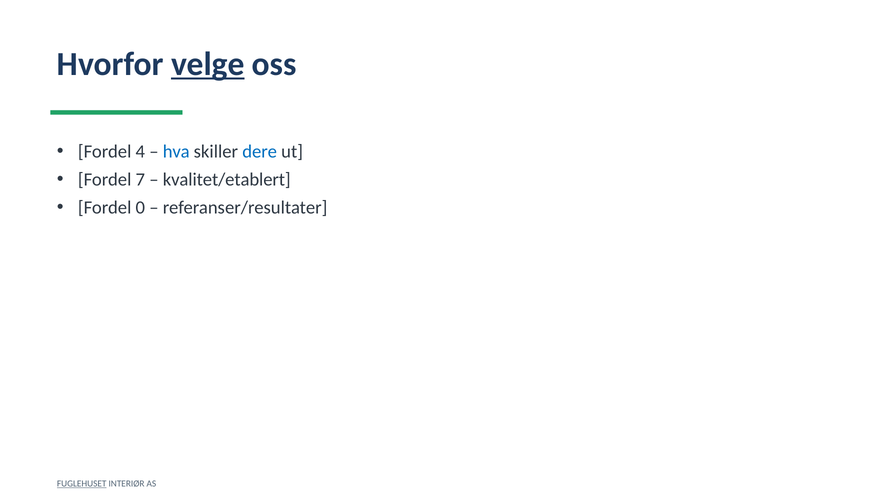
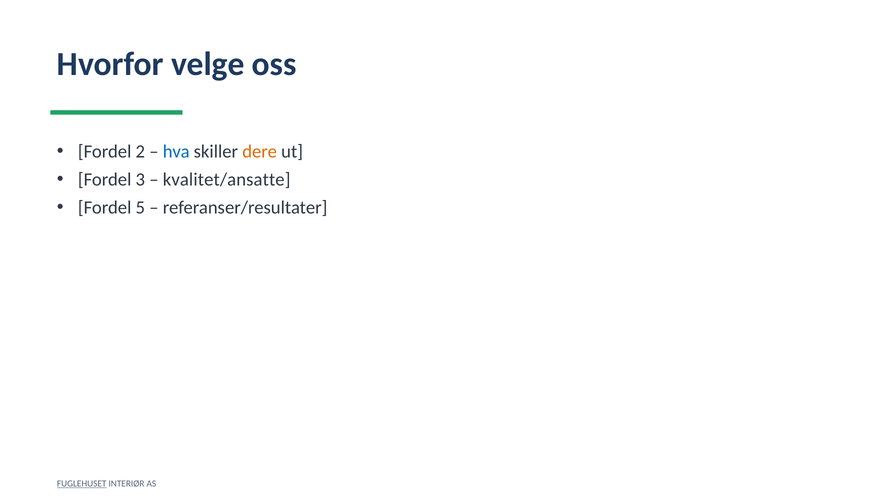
velge underline: present -> none (208, 64)
4: 4 -> 2 (140, 152)
dere colour: blue -> orange (260, 152)
7: 7 -> 3 (140, 180)
kvalitet/etablert: kvalitet/etablert -> kvalitet/ansatte (227, 180)
0: 0 -> 5 (140, 208)
